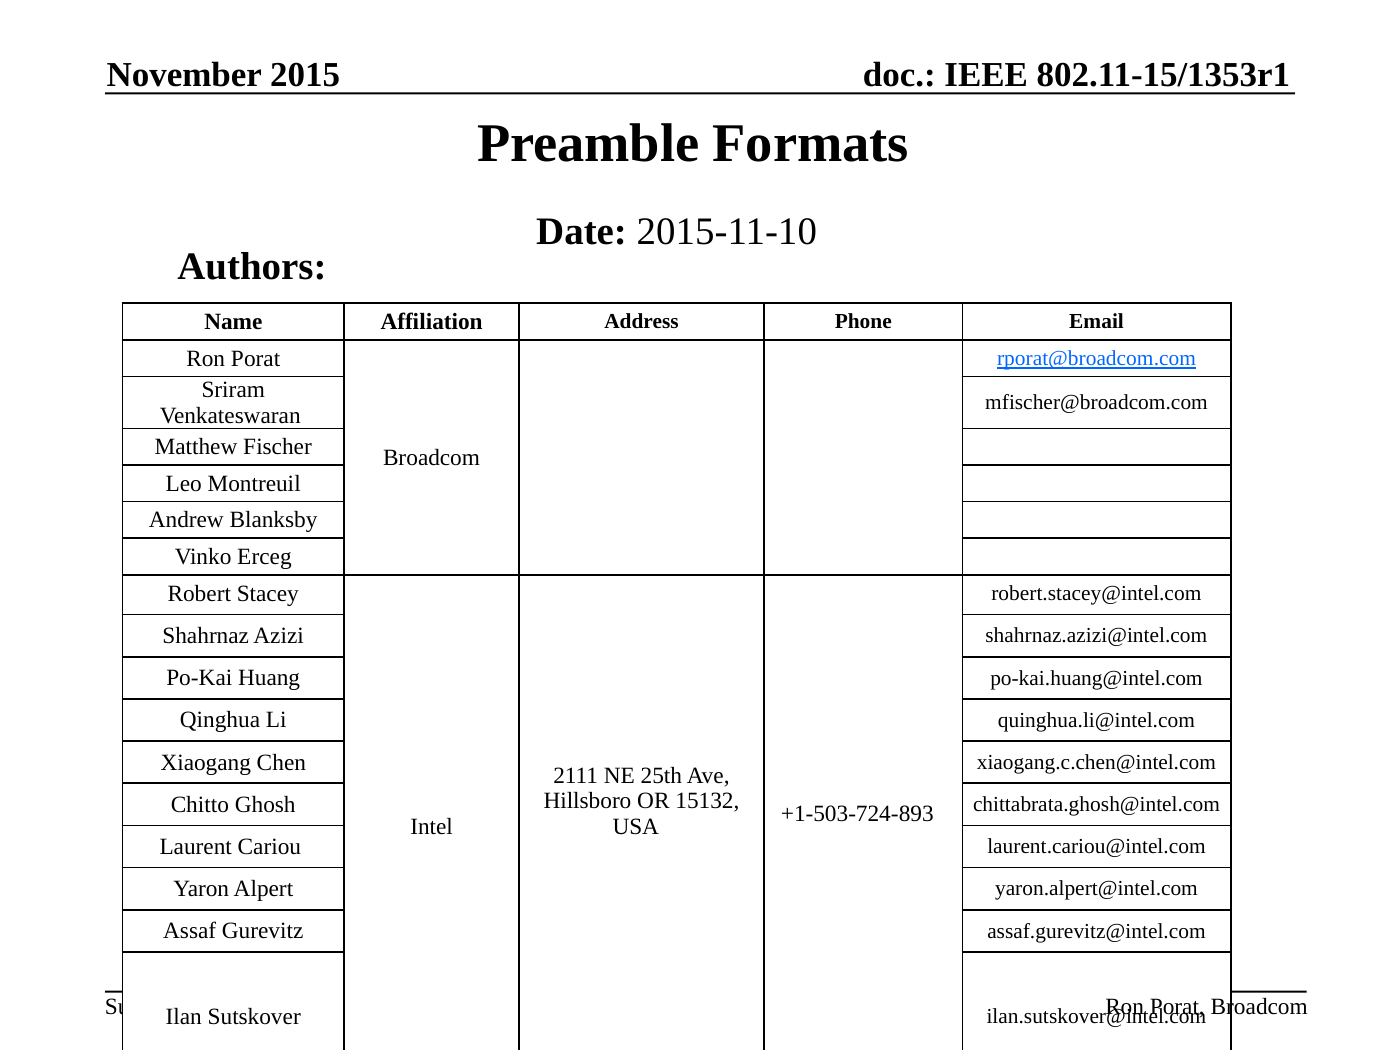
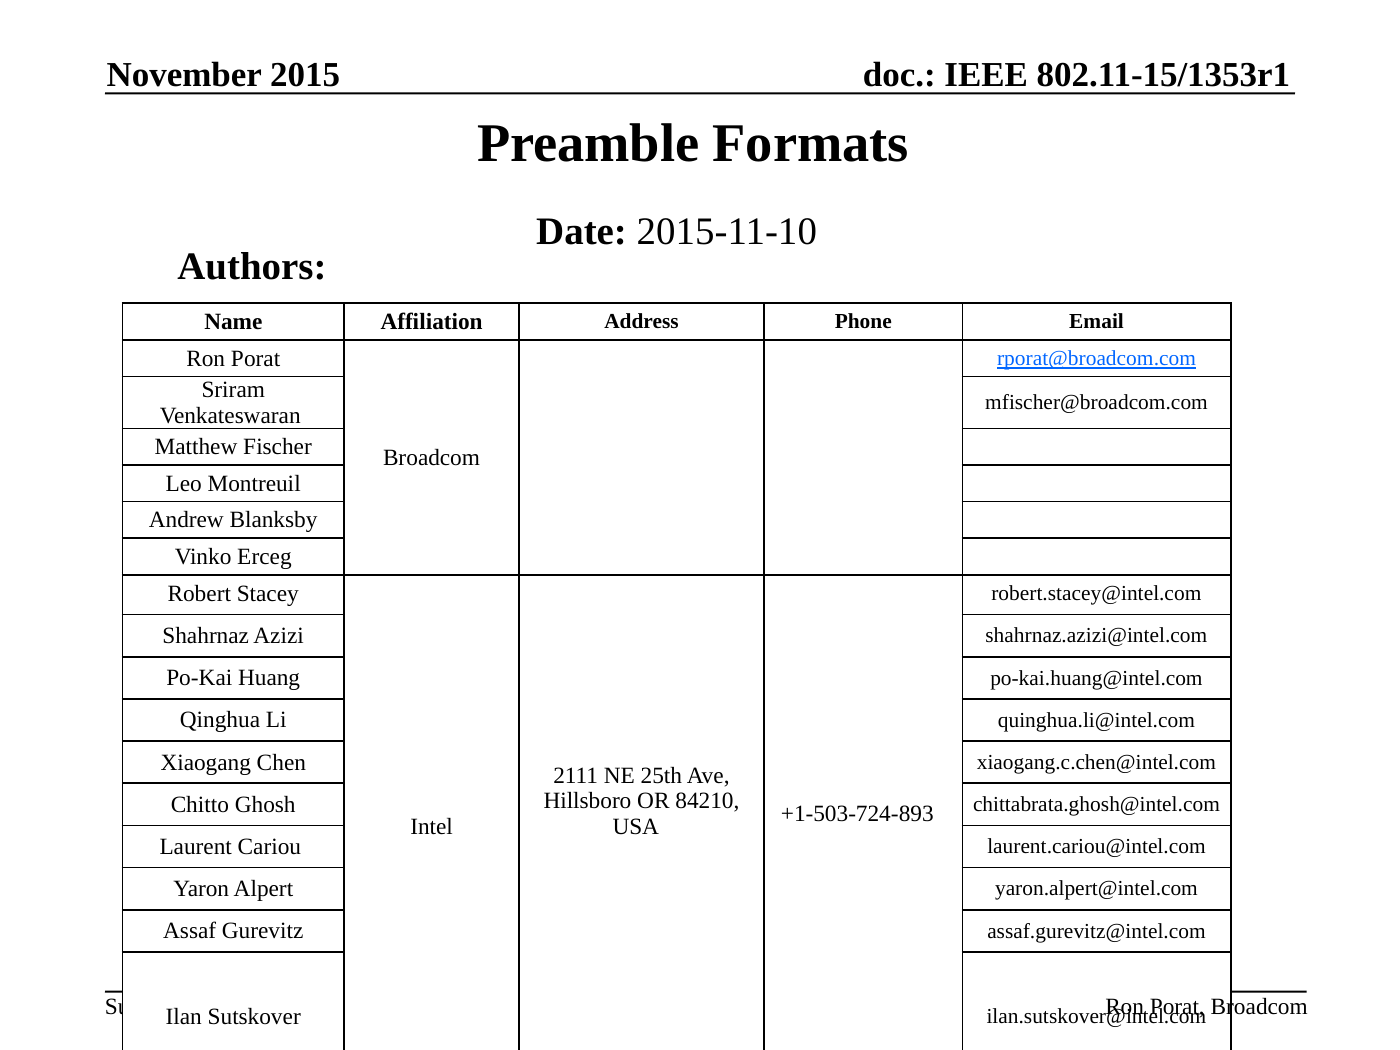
15132: 15132 -> 84210 (707, 801)
